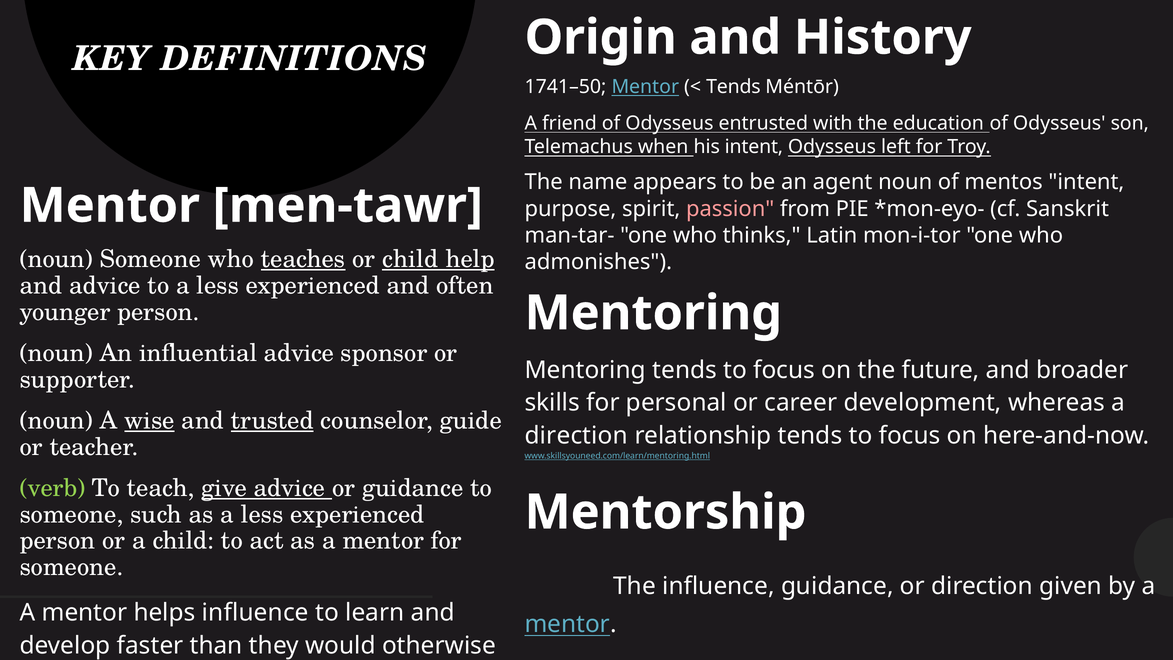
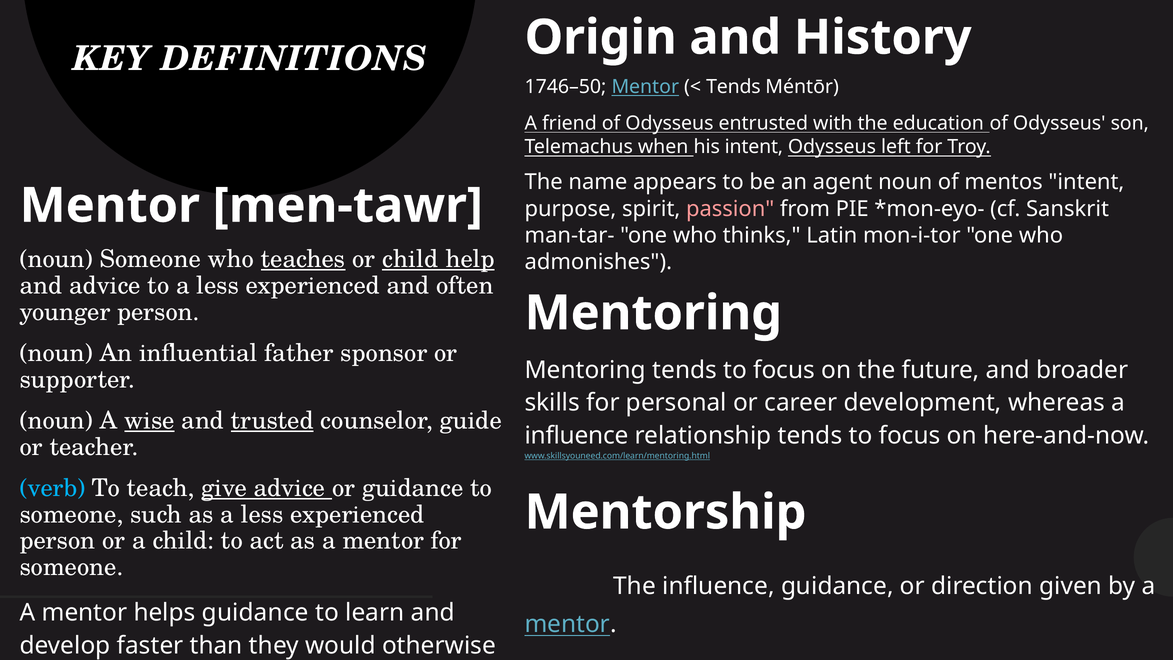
1741–50: 1741–50 -> 1746–50 (565, 87)
influential advice: advice -> father (299, 353)
direction: direction -> influence (577, 436)
verb colour: light green -> light blue (52, 488)
helps influence: influence -> guidance (255, 613)
